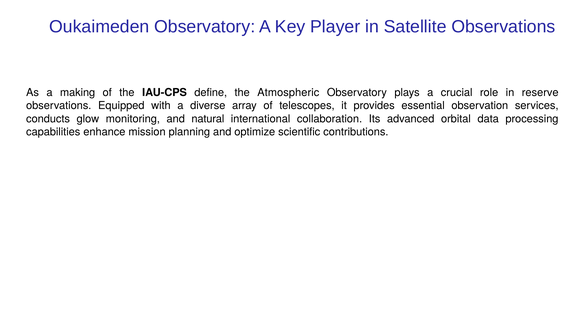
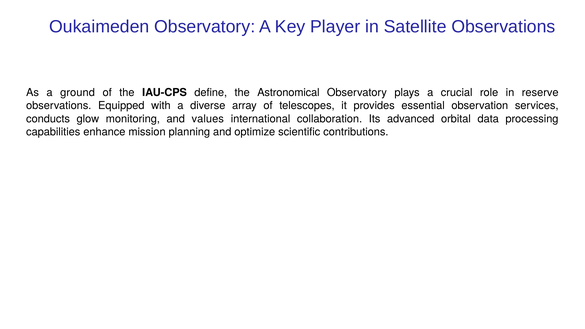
making: making -> ground (78, 92)
Atmospheric: Atmospheric -> Astronomical (288, 92)
natural: natural -> values (208, 119)
